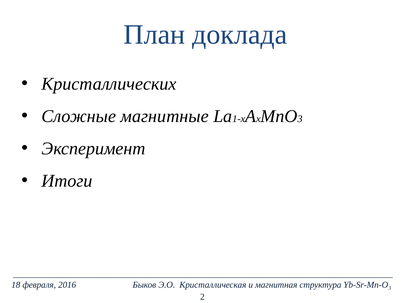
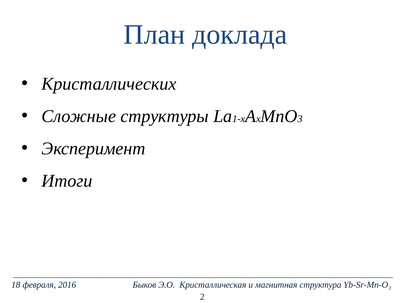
магнитные: магнитные -> структуры (165, 116)
